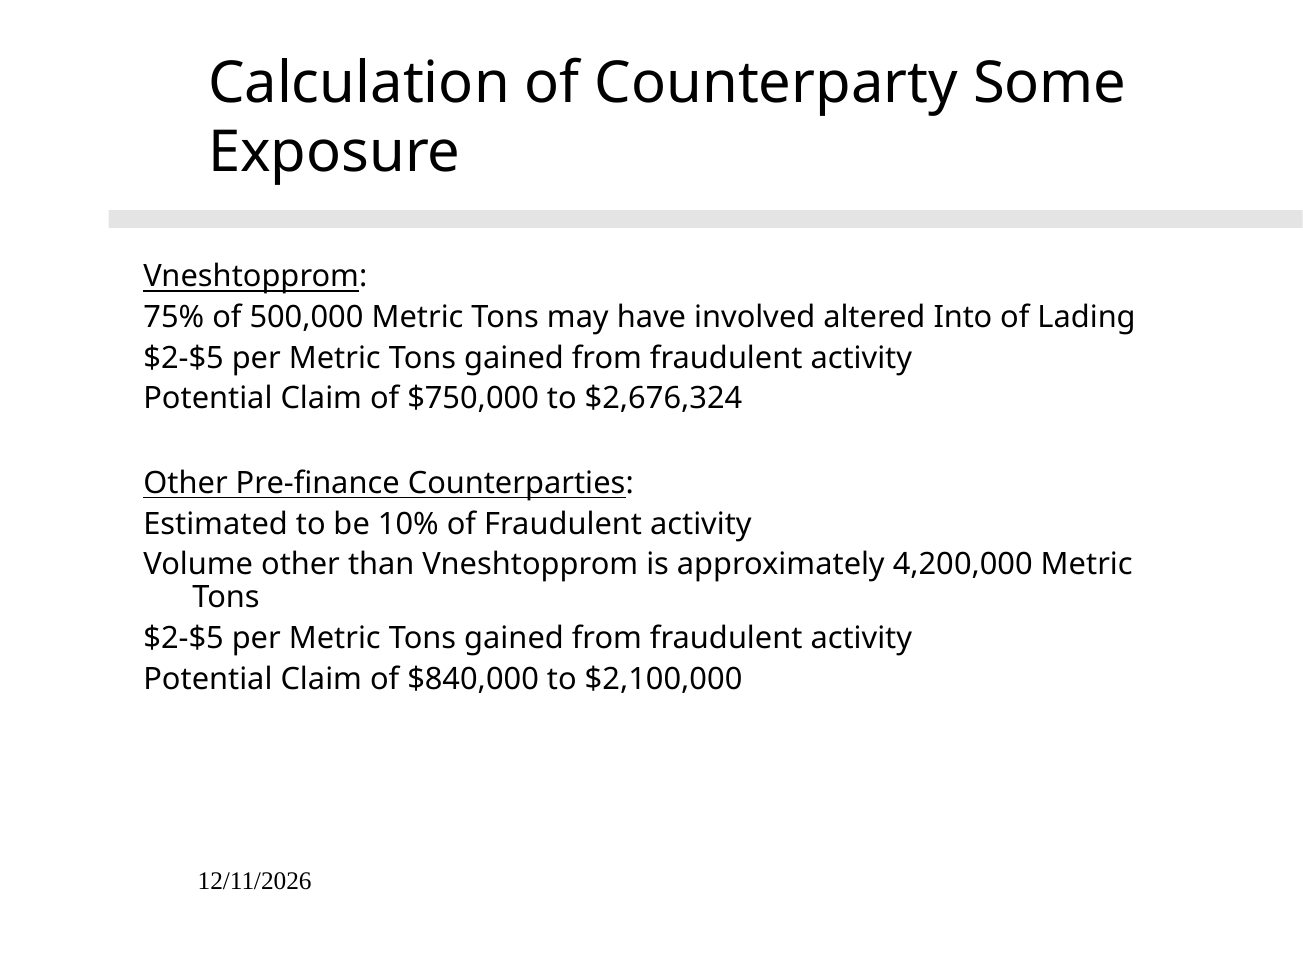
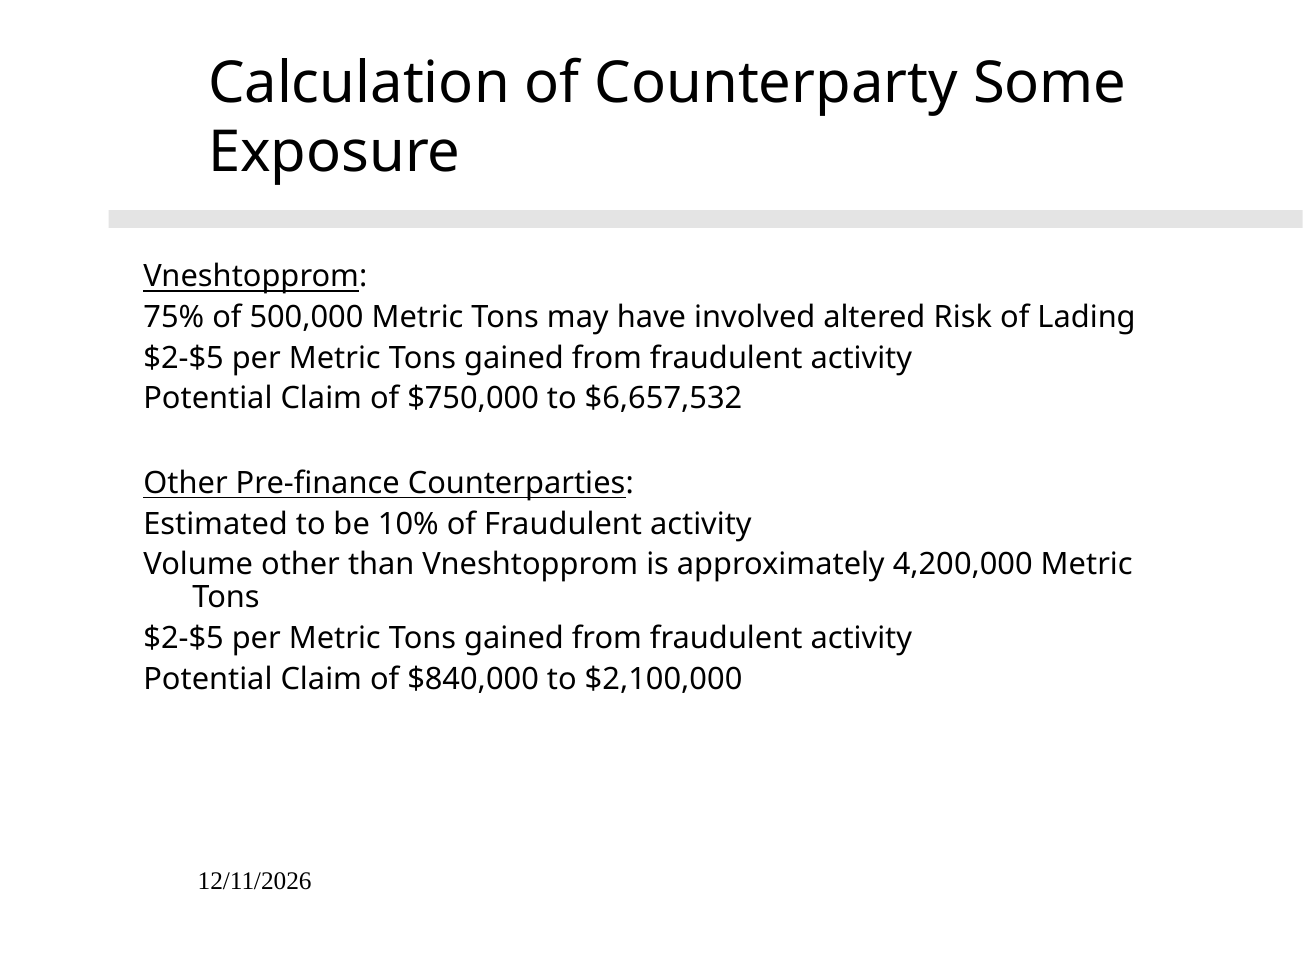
Into: Into -> Risk (963, 317)
$2,676,324: $2,676,324 -> $6,657,532 (664, 399)
